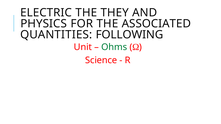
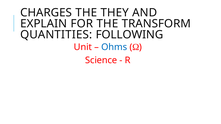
ELECTRIC: ELECTRIC -> CHARGES (46, 13)
PHYSICS: PHYSICS -> EXPLAIN (44, 24)
ASSOCIATED: ASSOCIATED -> TRANSFORM (156, 24)
Ohms colour: green -> blue (114, 47)
